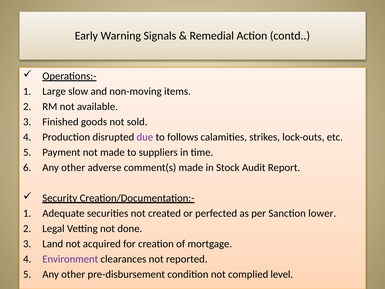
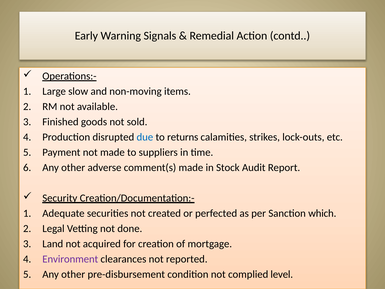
due colour: purple -> blue (145, 137)
follows: follows -> returns (183, 137)
lower: lower -> which (322, 213)
